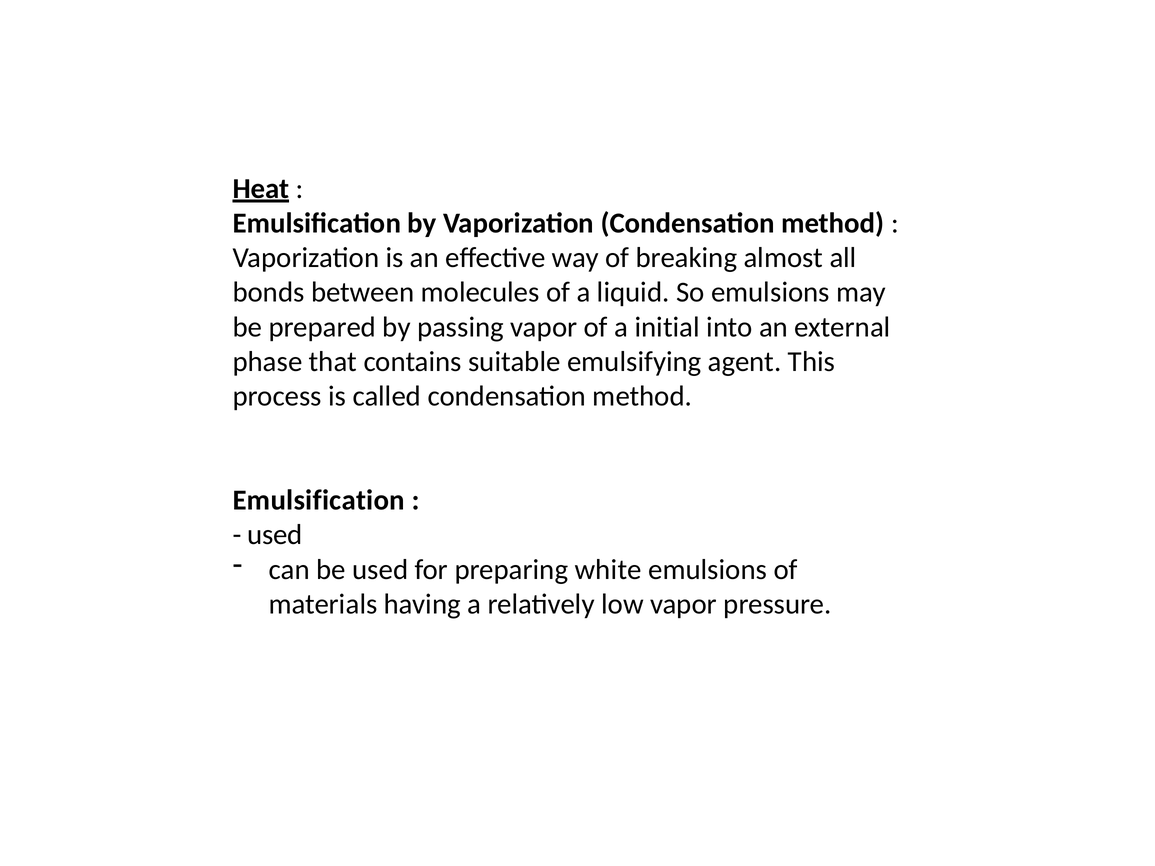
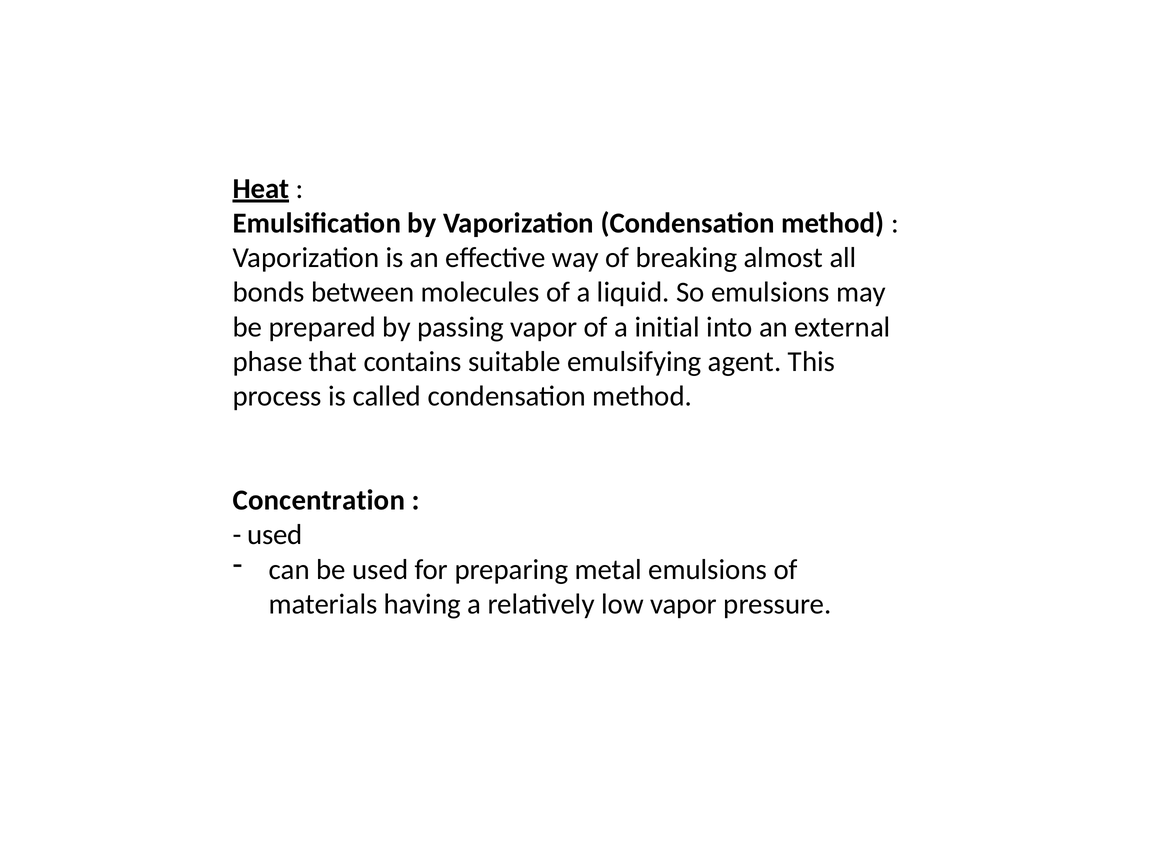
Emulsification: Emulsification -> Concentration (319, 500)
white: white -> metal (608, 570)
